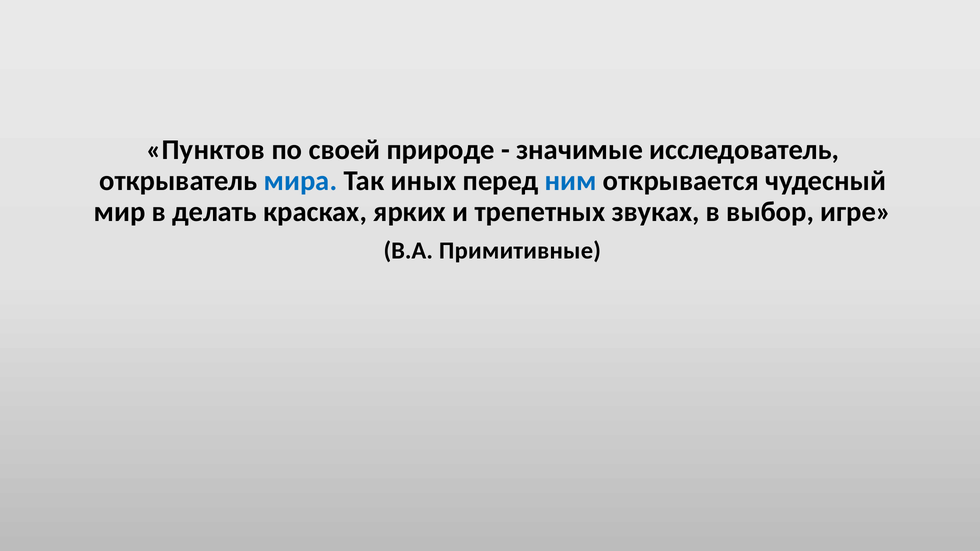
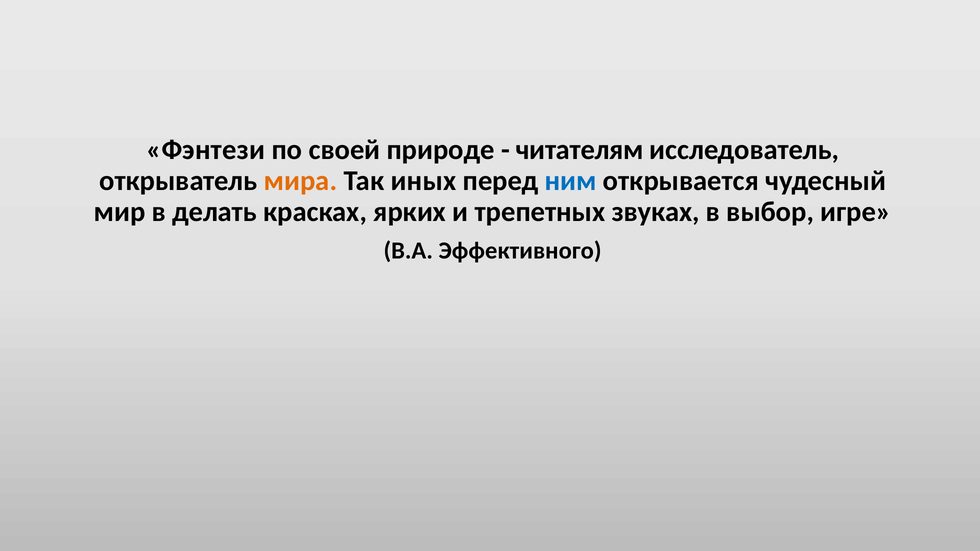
Пунктов: Пунктов -> Фэнтези (206, 150)
значимые: значимые -> читателям (580, 150)
мира colour: blue -> orange (301, 181)
Примитивные: Примитивные -> Эффективного (520, 251)
